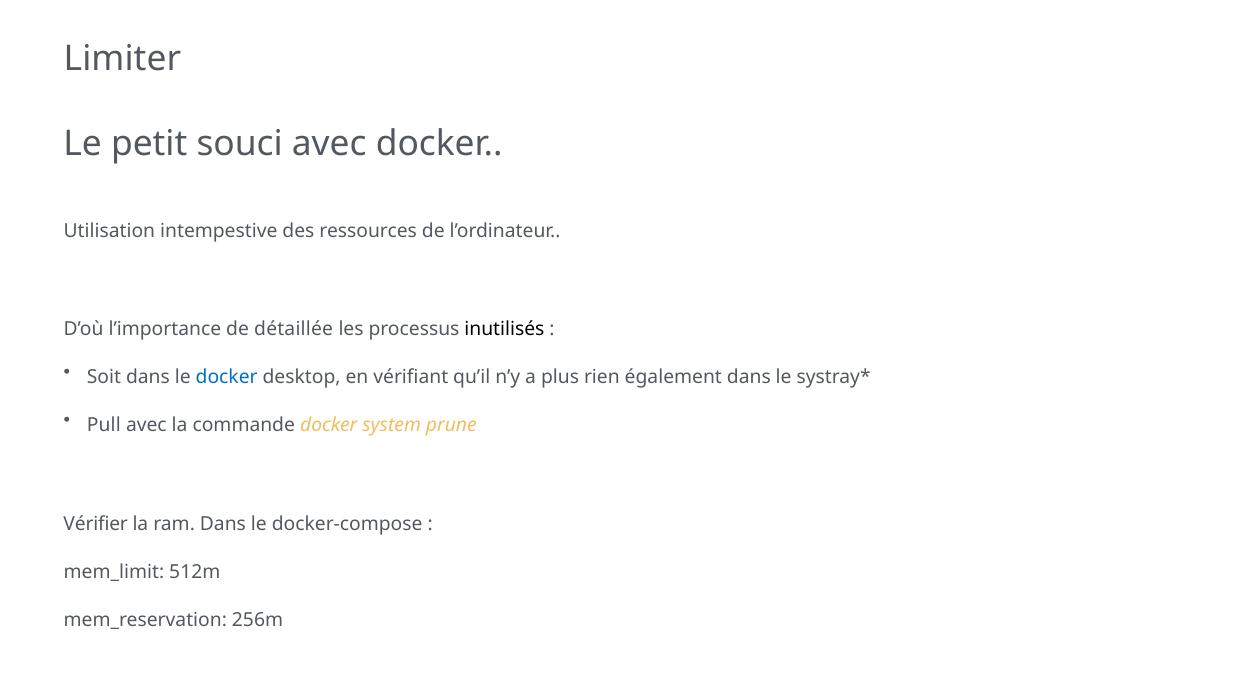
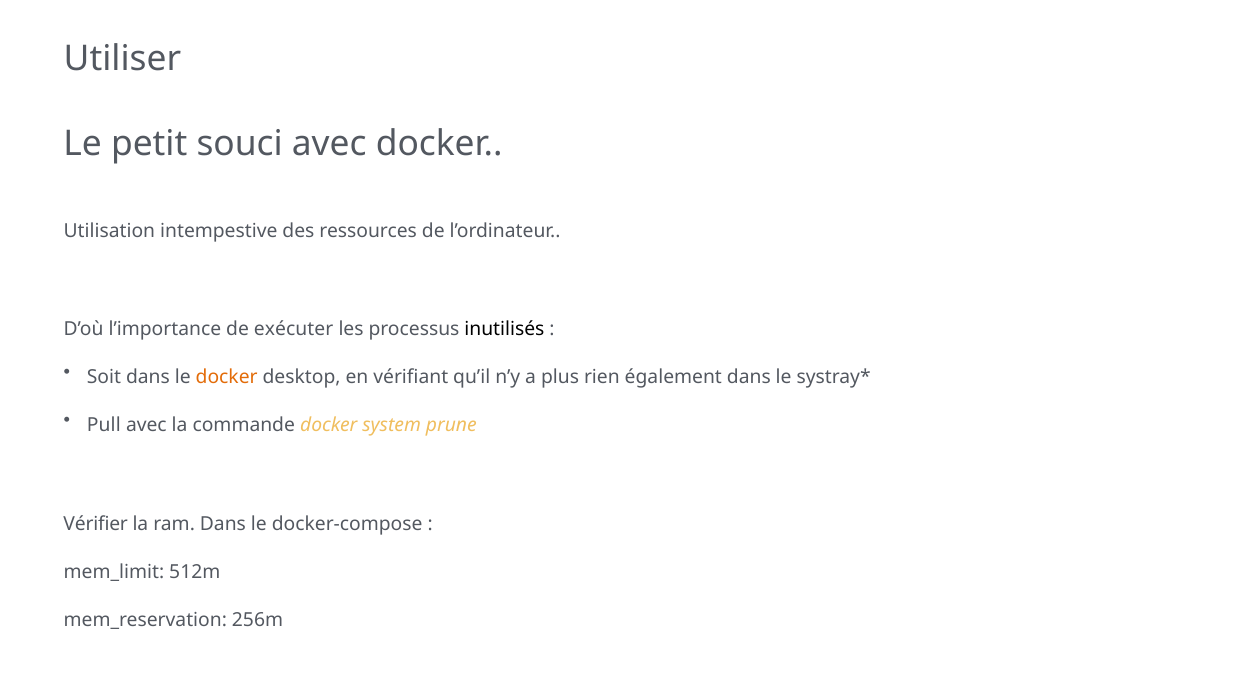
Limiter: Limiter -> Utiliser (122, 58)
détaillée: détaillée -> exécuter (294, 329)
docker colour: blue -> orange (227, 377)
